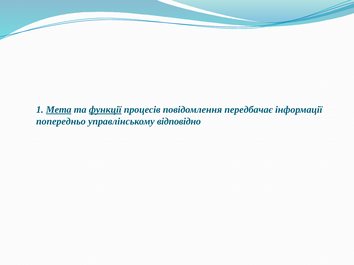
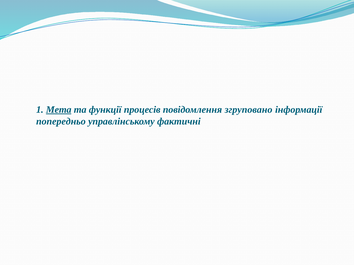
функції underline: present -> none (105, 110)
передбачає: передбачає -> згруповано (249, 110)
відповідно: відповідно -> фактичні (179, 122)
